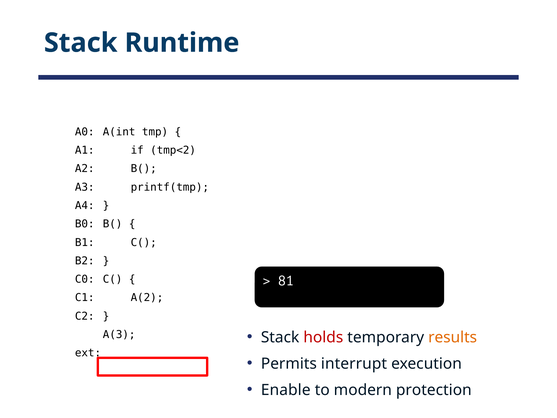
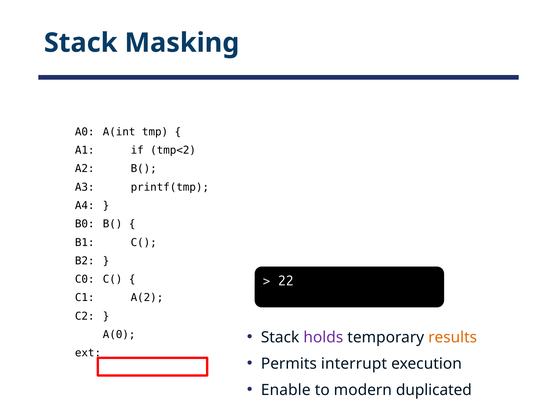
Runtime: Runtime -> Masking (182, 43)
81: 81 -> 22 (286, 281)
holds colour: red -> purple (323, 337)
A(3: A(3 -> A(0 (119, 334)
protection: protection -> duplicated (434, 390)
